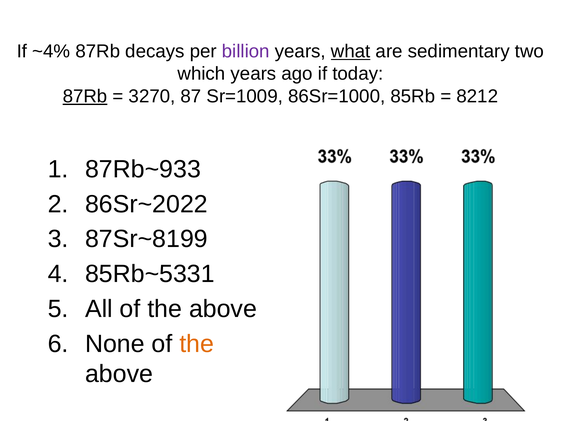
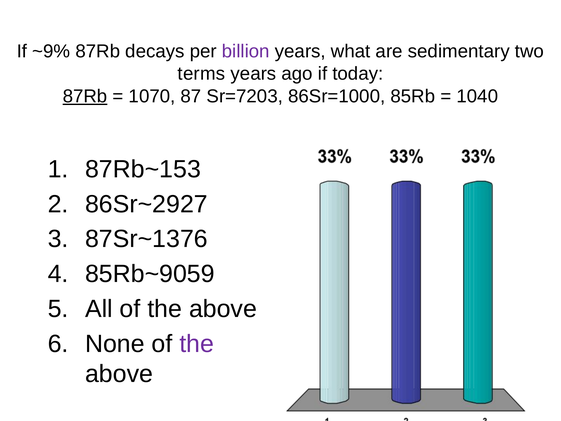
~4%: ~4% -> ~9% (51, 51)
what underline: present -> none (351, 51)
which: which -> terms (201, 74)
3270: 3270 -> 1070 (152, 96)
Sr=1009: Sr=1009 -> Sr=7203 (245, 96)
8212: 8212 -> 1040 (477, 96)
87Rb~933: 87Rb~933 -> 87Rb~153 (143, 169)
86Sr~2022: 86Sr~2022 -> 86Sr~2927 (146, 204)
87Sr~8199: 87Sr~8199 -> 87Sr~1376 (146, 239)
85Rb~5331: 85Rb~5331 -> 85Rb~9059 (150, 274)
the colour: orange -> purple (197, 344)
